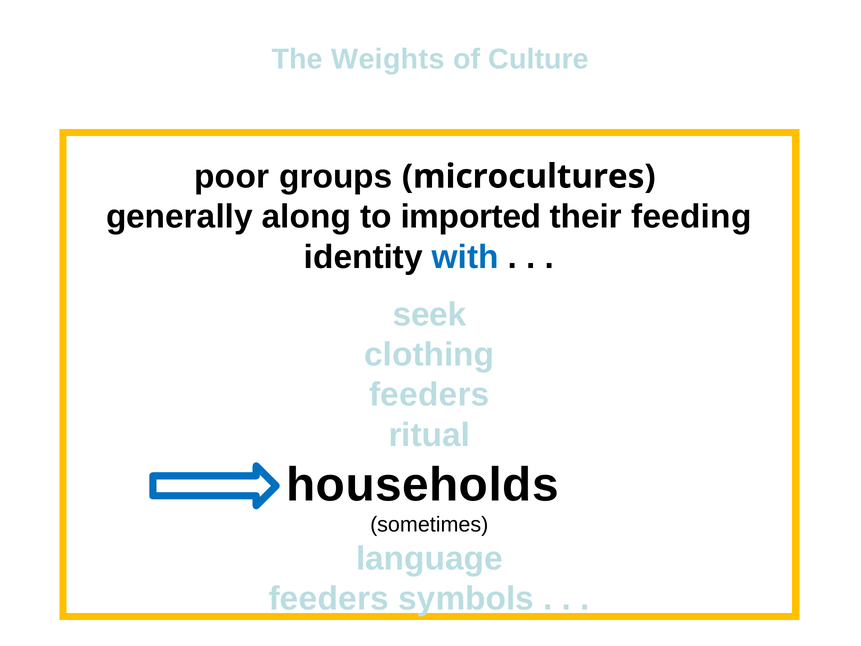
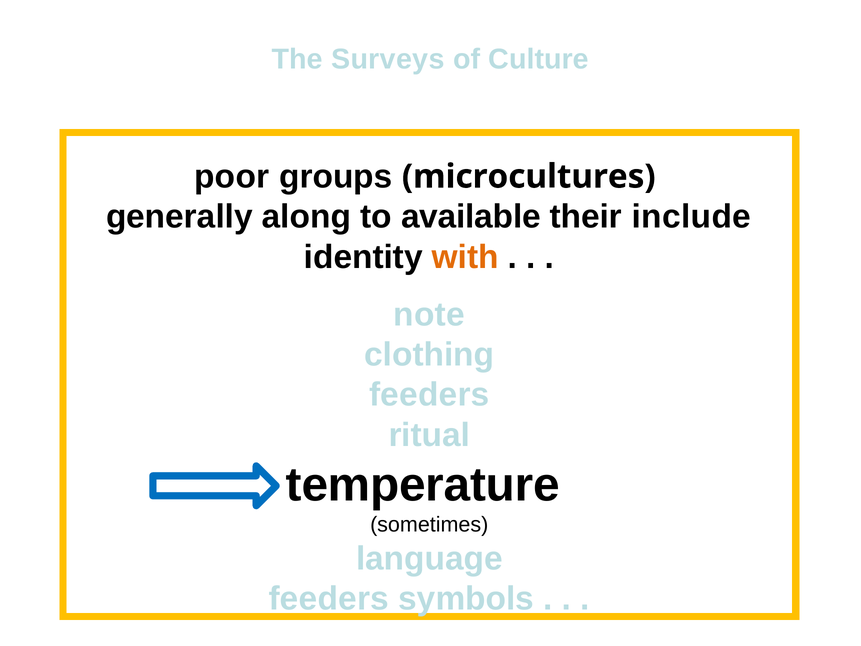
Weights: Weights -> Surveys (388, 59)
imported: imported -> available (471, 217)
feeding: feeding -> include (691, 217)
with colour: blue -> orange (465, 257)
seek: seek -> note (429, 314)
households: households -> temperature (423, 485)
